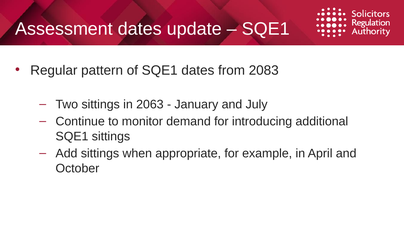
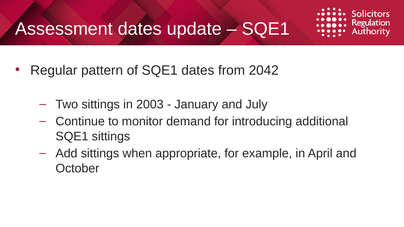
2083: 2083 -> 2042 (264, 70)
2063: 2063 -> 2003 (150, 104)
